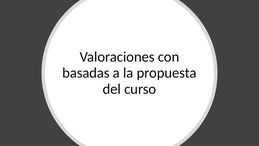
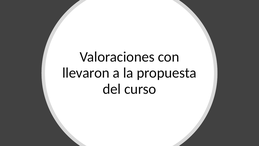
basadas: basadas -> llevaron (86, 73)
